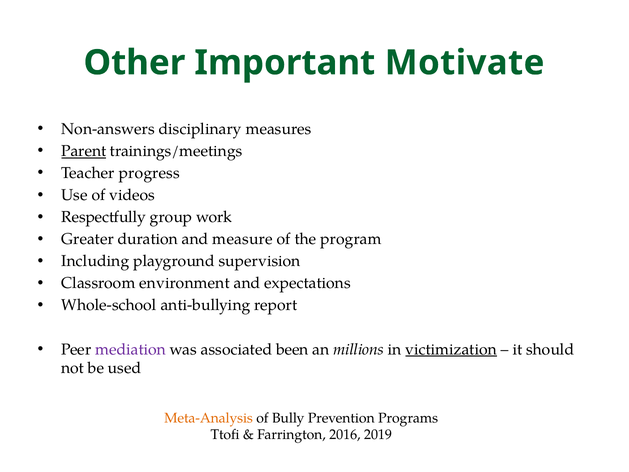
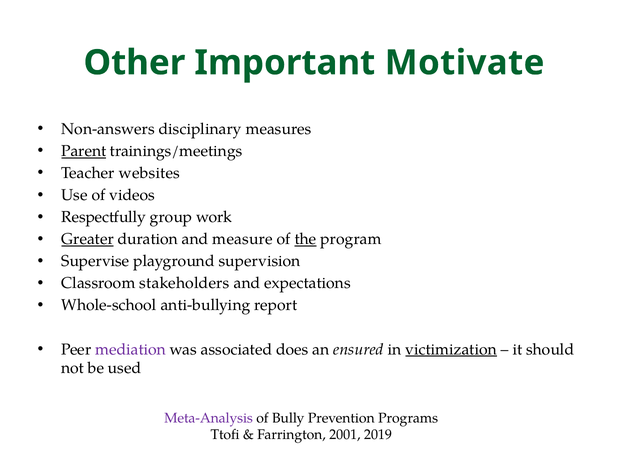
progress: progress -> websites (149, 173)
Greater underline: none -> present (88, 239)
the underline: none -> present (305, 239)
Including: Including -> Supervise (95, 261)
environment: environment -> stakeholders (184, 283)
been: been -> does (292, 349)
millions: millions -> ensured (359, 349)
Meta-Analysis colour: orange -> purple (209, 418)
2016: 2016 -> 2001 (345, 435)
